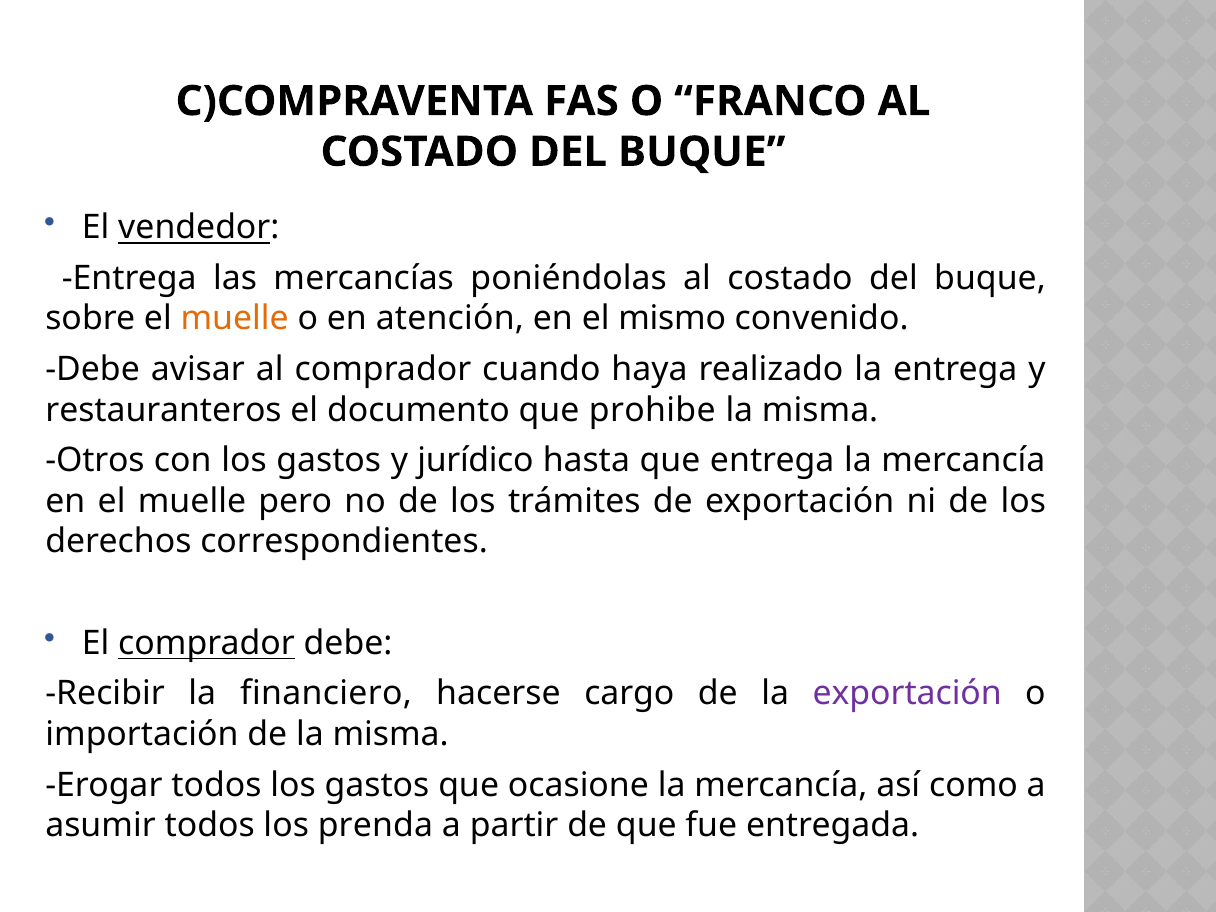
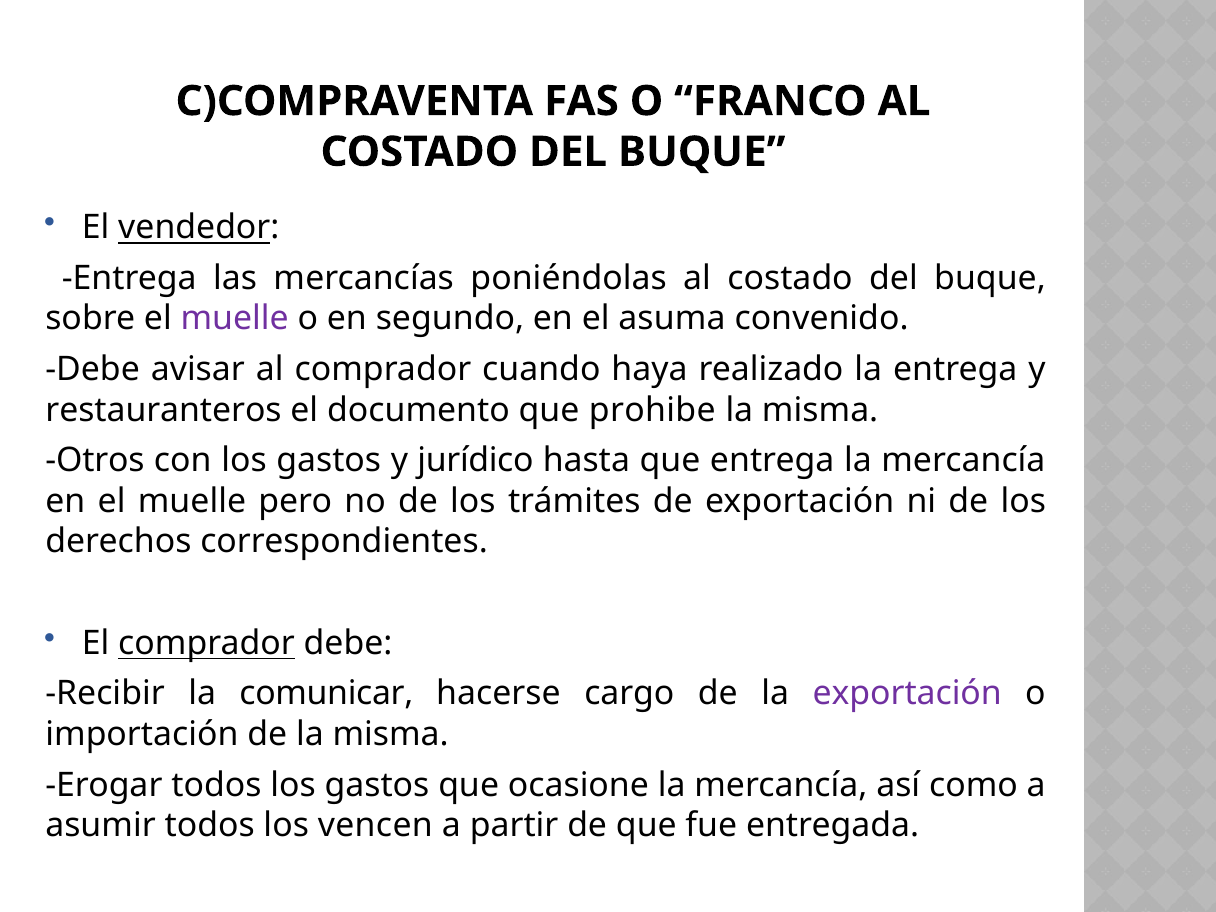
muelle colour: orange -> purple (235, 319)
atención: atención -> segundo (450, 319)
mismo: mismo -> asuma (672, 319)
financiero: financiero -> comunicar (326, 694)
prenda: prenda -> vencen (375, 826)
